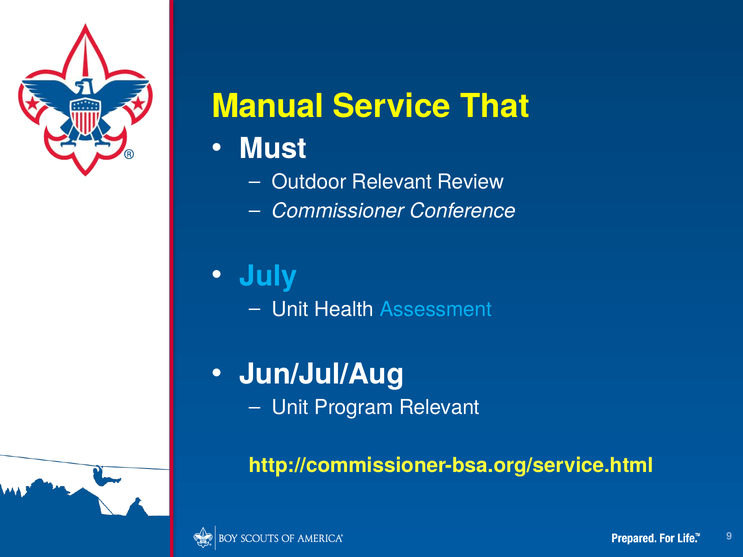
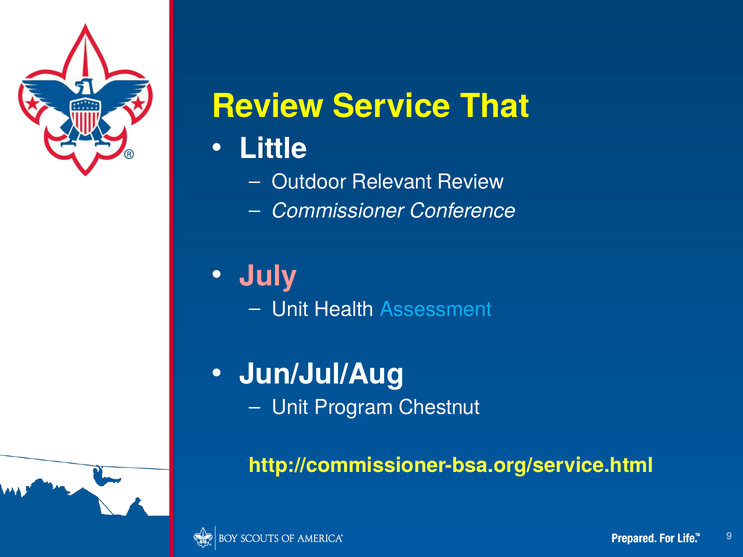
Manual: Manual -> Review (268, 106)
Must: Must -> Little (273, 149)
July colour: light blue -> pink (268, 276)
Program Relevant: Relevant -> Chestnut (439, 408)
